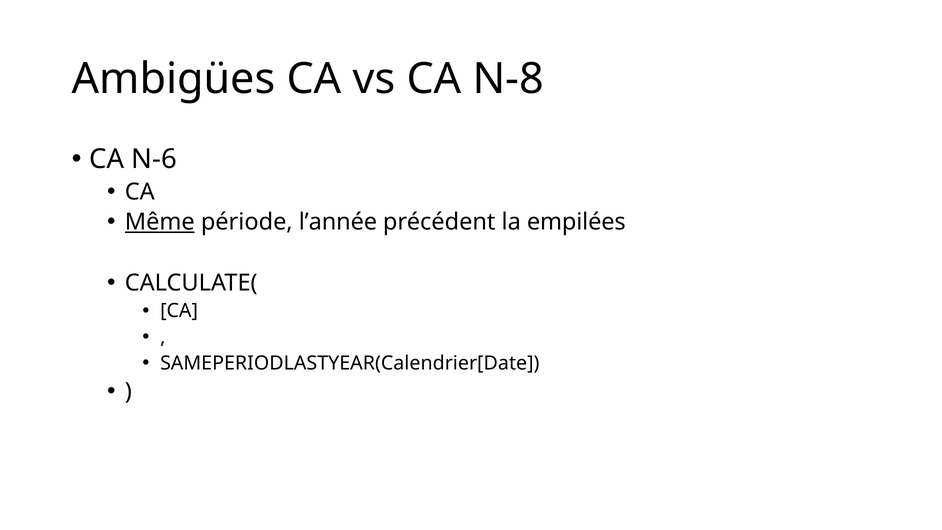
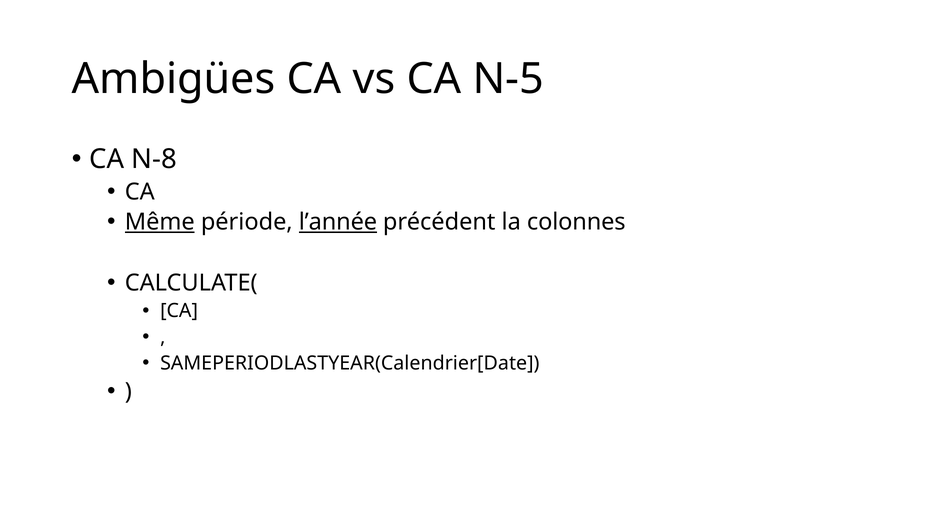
N-8: N-8 -> N-5 (508, 79)
N-6: N-6 -> N-8 (154, 159)
l’année underline: none -> present (338, 222)
empilées: empilées -> colonnes (576, 222)
